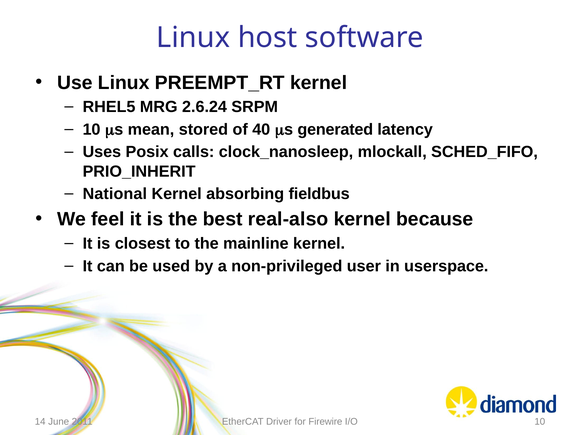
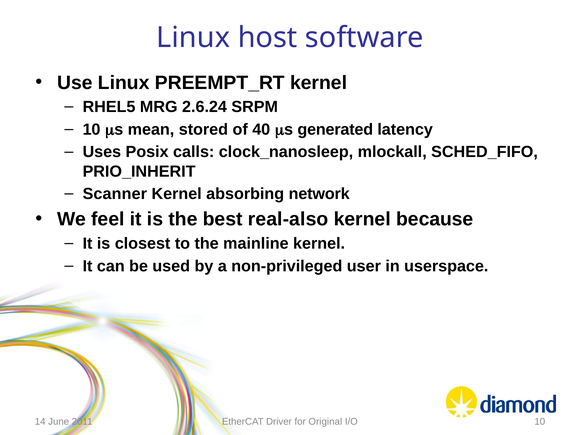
National: National -> Scanner (115, 194)
fieldbus: fieldbus -> network (319, 194)
Firewire: Firewire -> Original (325, 422)
